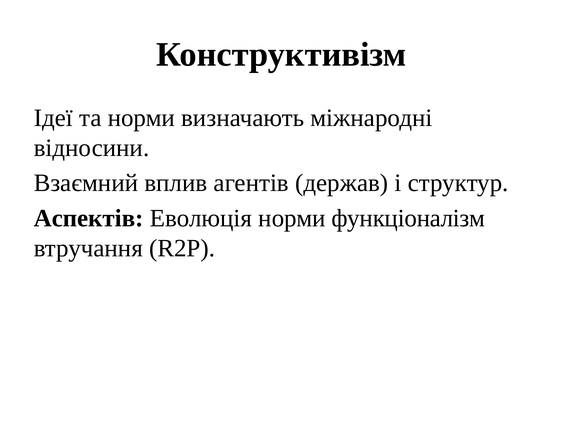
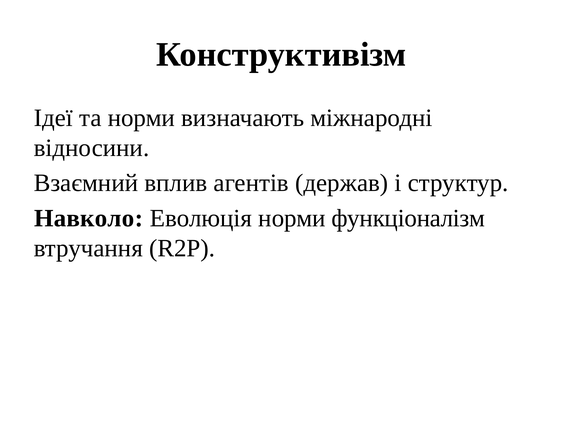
Аспектів: Аспектів -> Навколо (89, 218)
